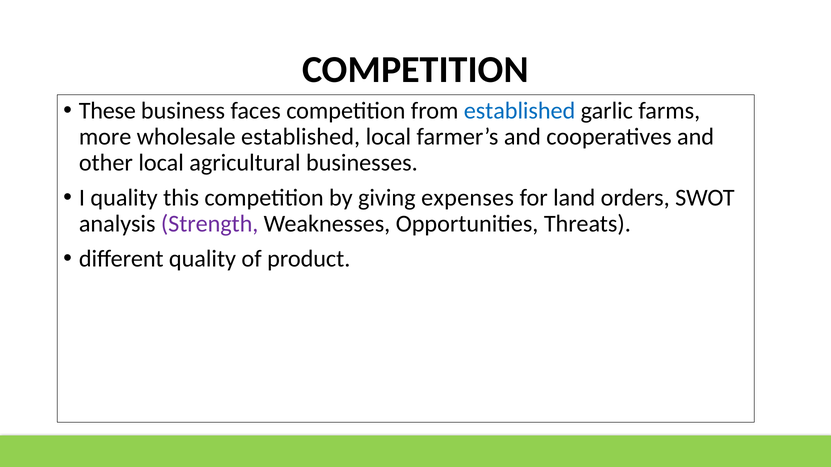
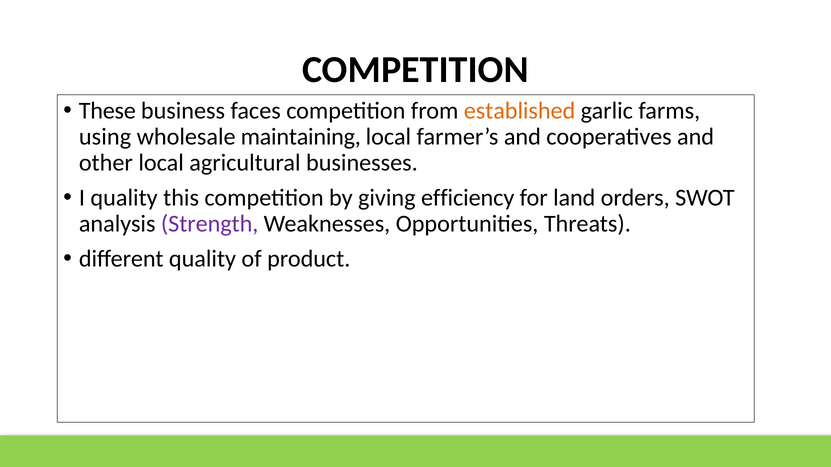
established colour: blue -> orange (520, 111)
more: more -> using (105, 137)
wholesale established: established -> maintaining (301, 137)
expenses: expenses -> efficiency (468, 198)
